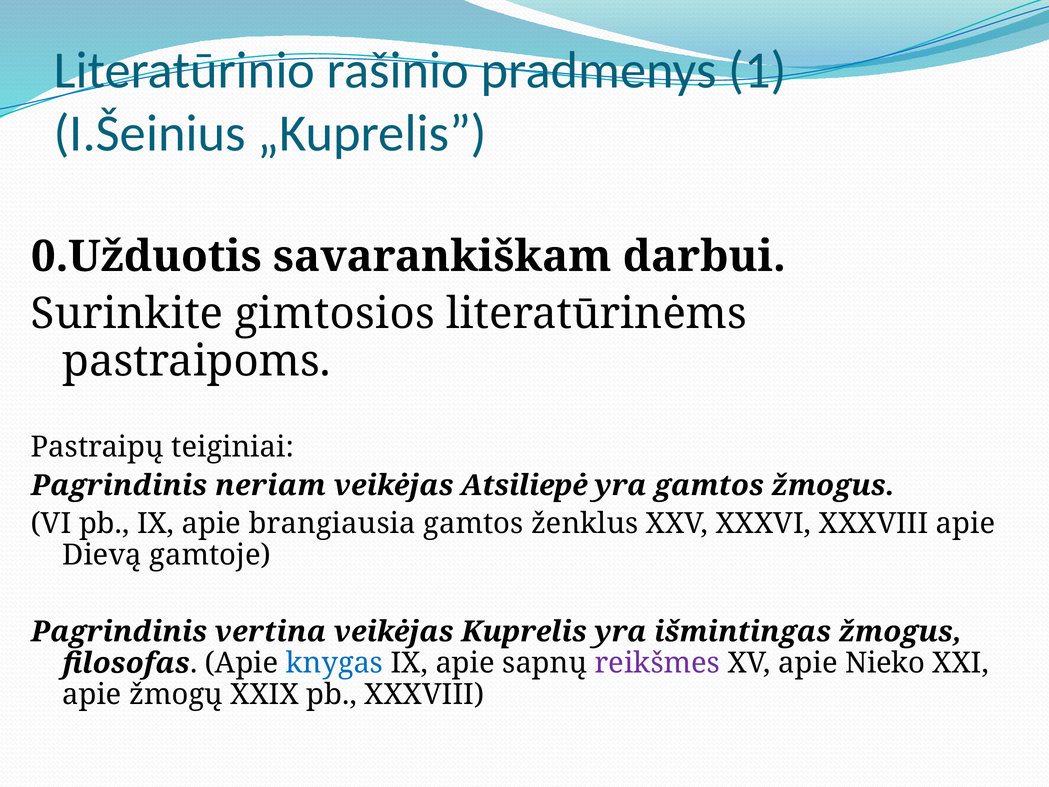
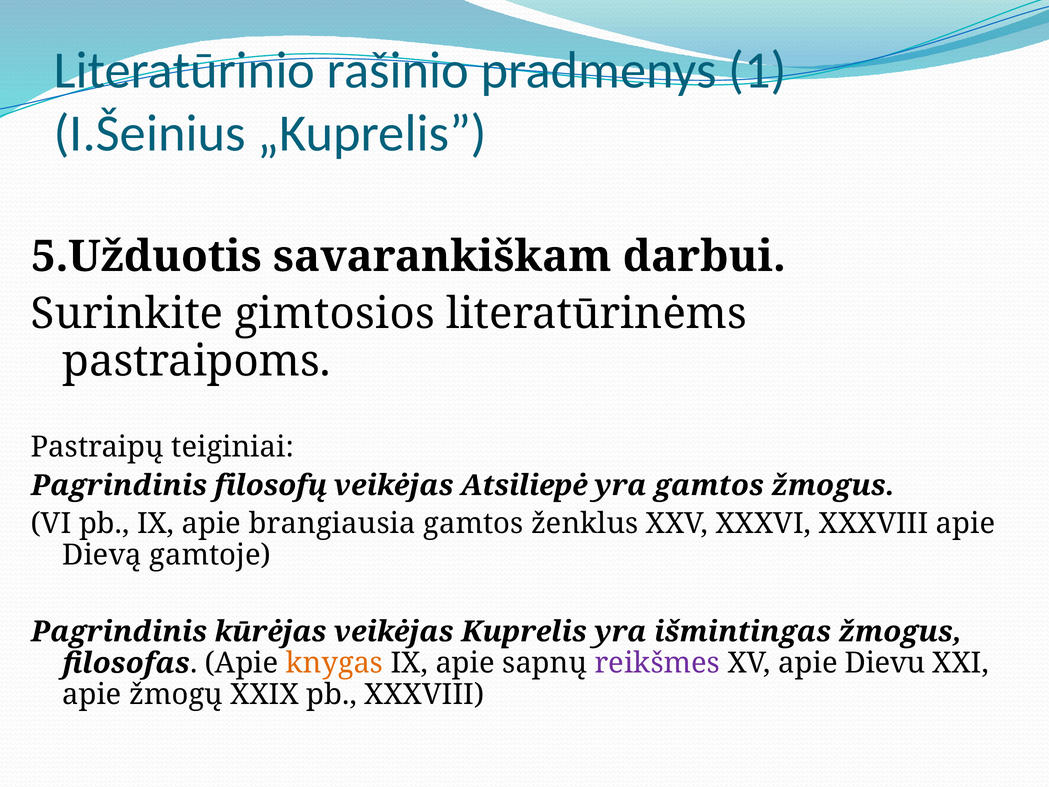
0.Užduotis: 0.Užduotis -> 5.Užduotis (146, 256)
neriam: neriam -> filosofų (271, 485)
vertina: vertina -> kūrėjas (271, 632)
knygas colour: blue -> orange (335, 663)
Nieko: Nieko -> Dievu (885, 663)
